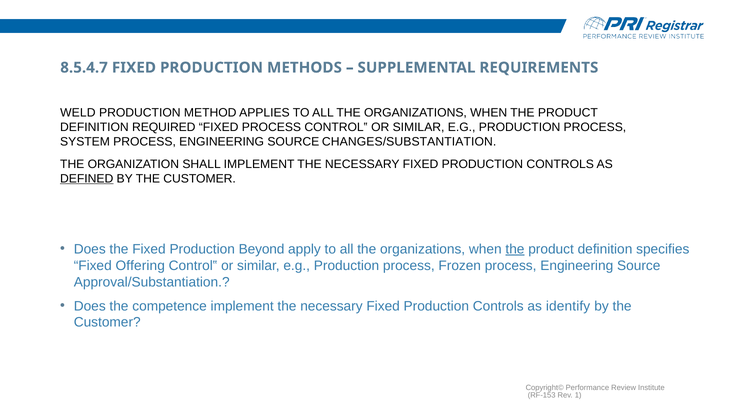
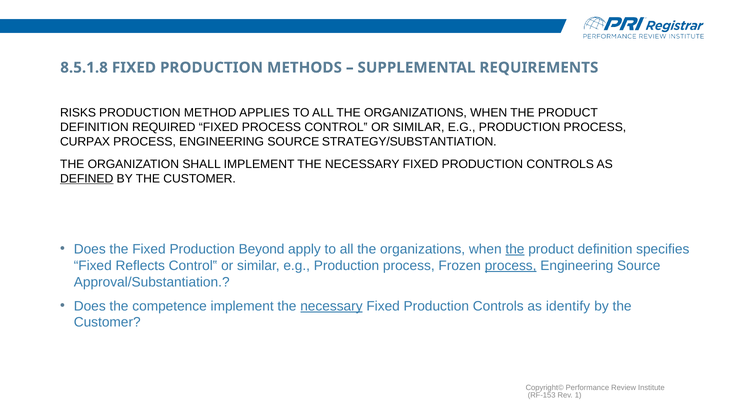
8.5.4.7: 8.5.4.7 -> 8.5.1.8 (84, 68)
WELD: WELD -> RISKS (78, 113)
SYSTEM: SYSTEM -> CURPAX (85, 142)
CHANGES/SUBSTANTIATION: CHANGES/SUBSTANTIATION -> STRATEGY/SUBSTANTIATION (409, 142)
Offering: Offering -> Reflects (140, 266)
process underline: none -> present (511, 266)
necessary underline: none -> present (331, 306)
